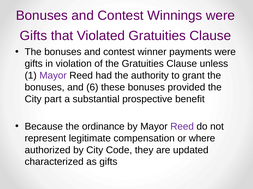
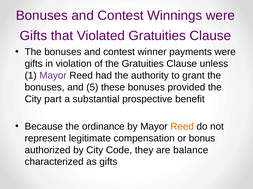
6: 6 -> 5 (92, 88)
Reed colour: purple -> orange (182, 127)
where: where -> bonus (202, 139)
updated: updated -> balance (191, 151)
